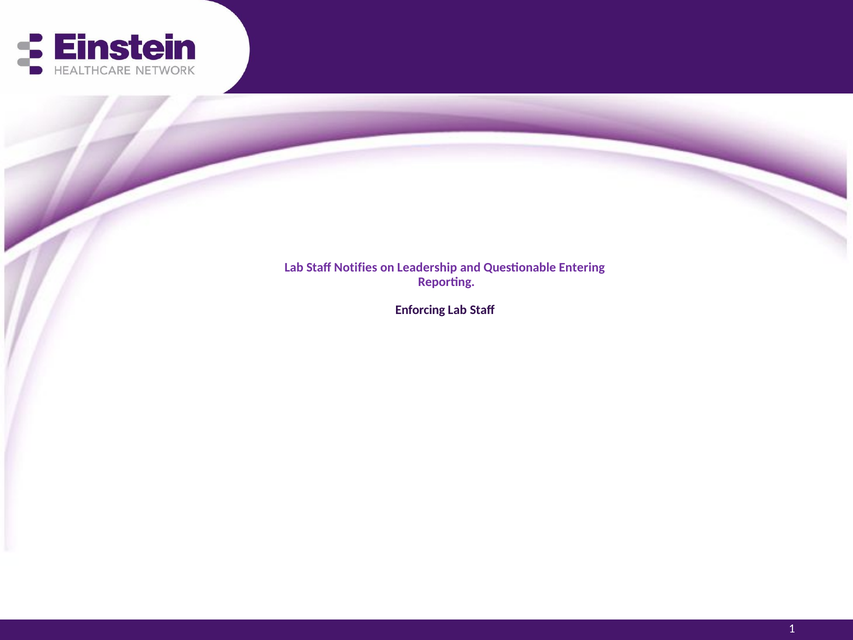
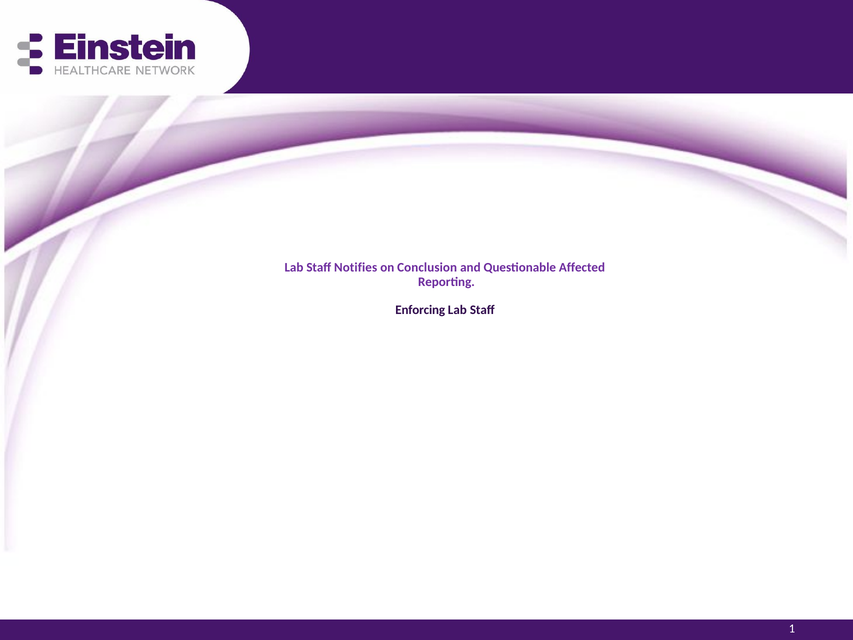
Leadership: Leadership -> Conclusion (427, 268)
Entering: Entering -> Affected (582, 268)
